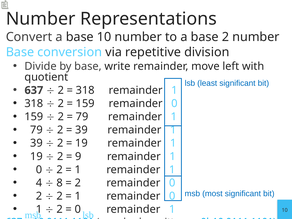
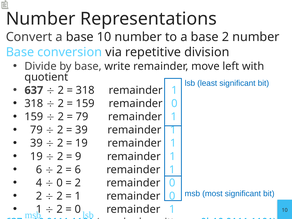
0: 0 -> 6 (39, 170)
1: 1 -> 6 (78, 170)
8: 8 -> 0 (60, 183)
